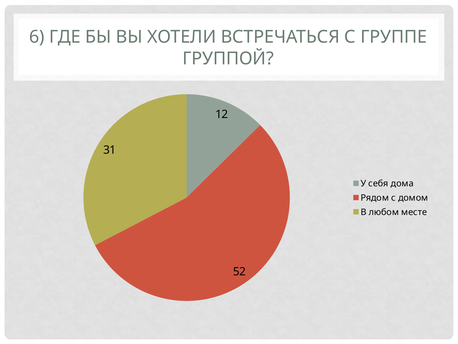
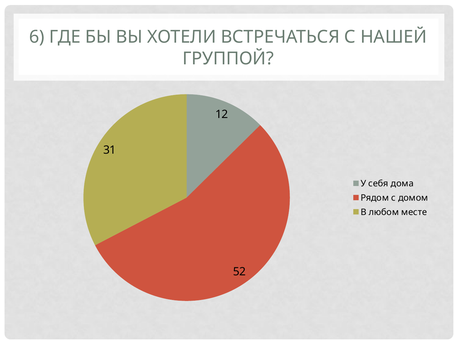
ГРУППЕ: ГРУППЕ -> НАШЕЙ (394, 37)
